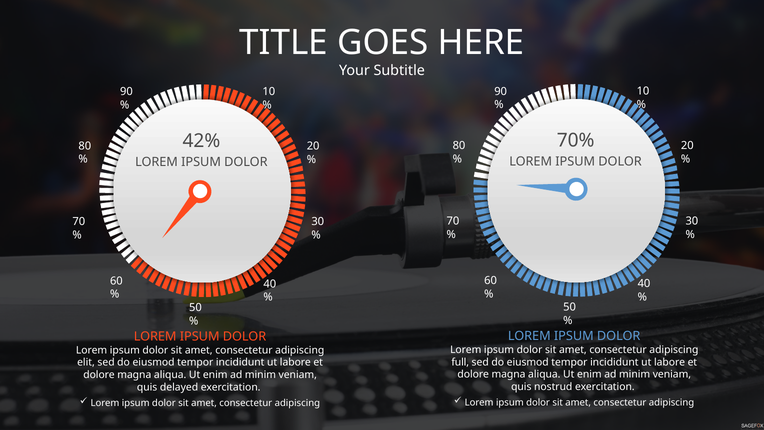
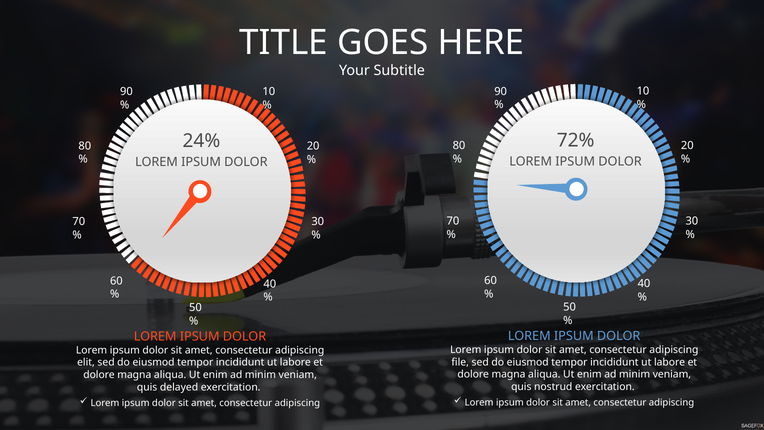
70%: 70% -> 72% (576, 140)
42%: 42% -> 24% (201, 141)
full: full -> file (460, 362)
